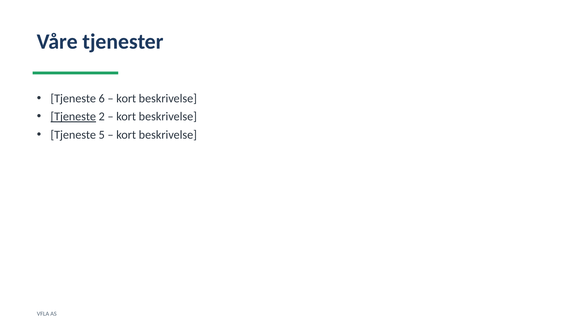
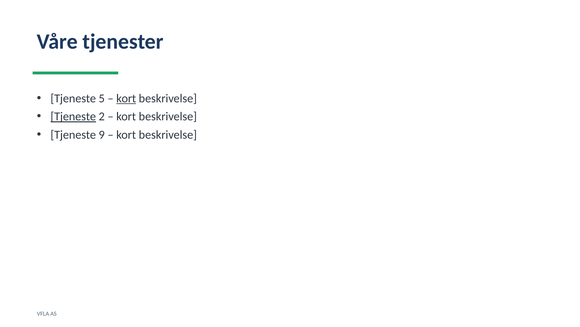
6: 6 -> 5 (102, 98)
kort underline: none -> present (126, 98)
5: 5 -> 9 (102, 135)
